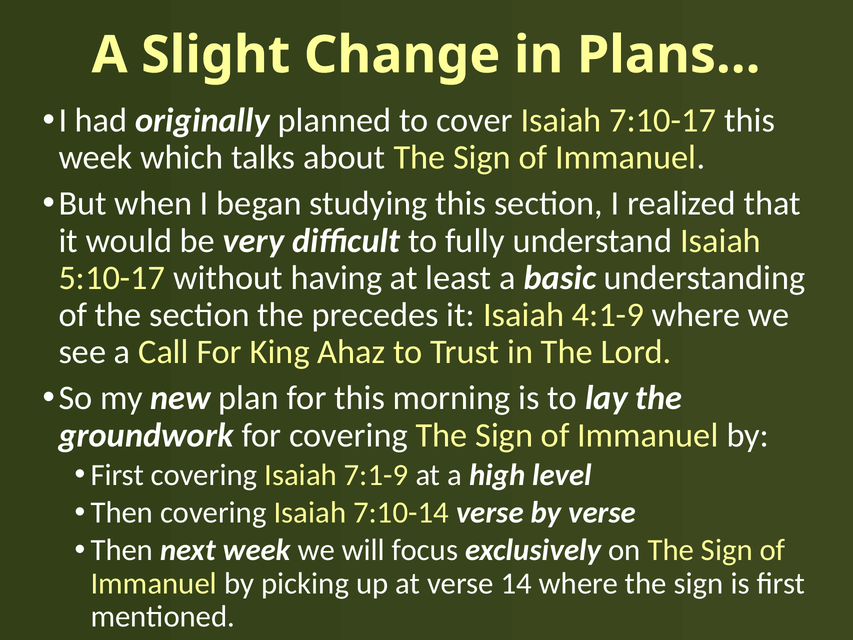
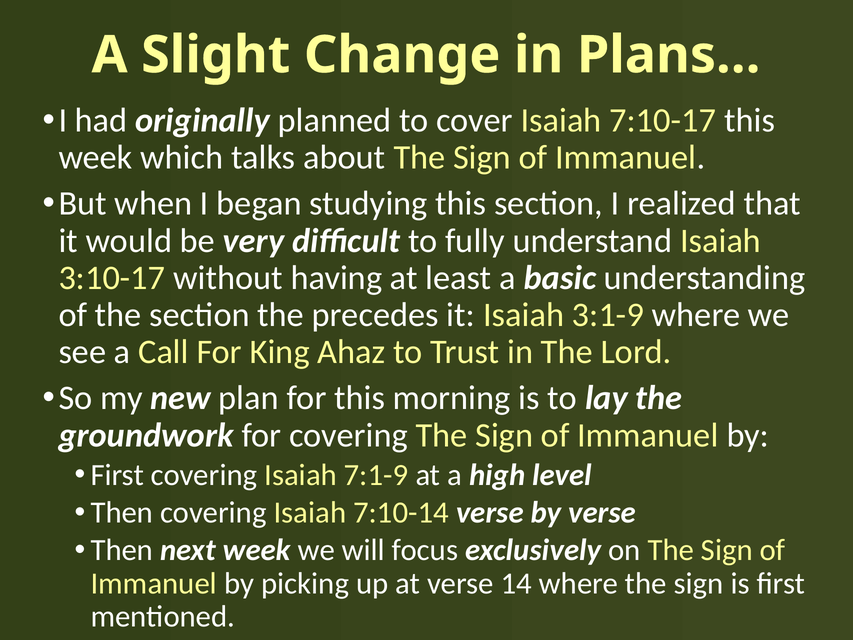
5:10-17: 5:10-17 -> 3:10-17 (112, 278)
4:1-9: 4:1-9 -> 3:1-9 (608, 315)
